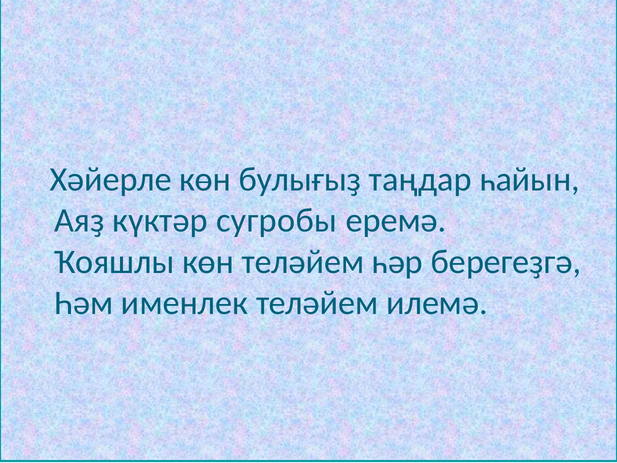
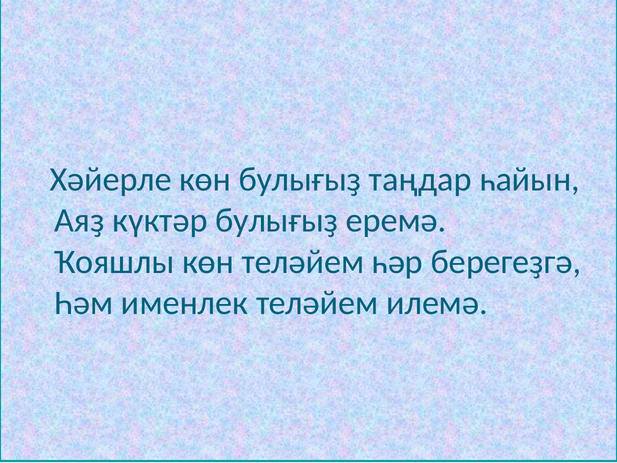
күктәр сугробы: сугробы -> булығыҙ (277, 220)
